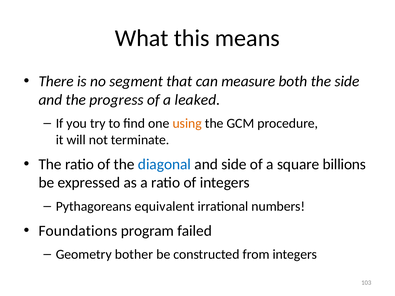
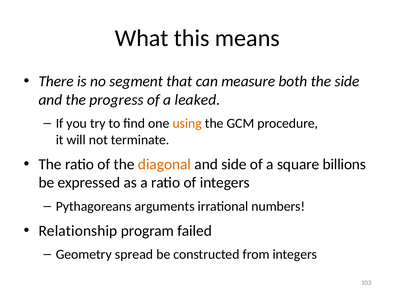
diagonal colour: blue -> orange (164, 164)
equivalent: equivalent -> arguments (165, 207)
Foundations: Foundations -> Relationship (78, 231)
bother: bother -> spread (134, 255)
